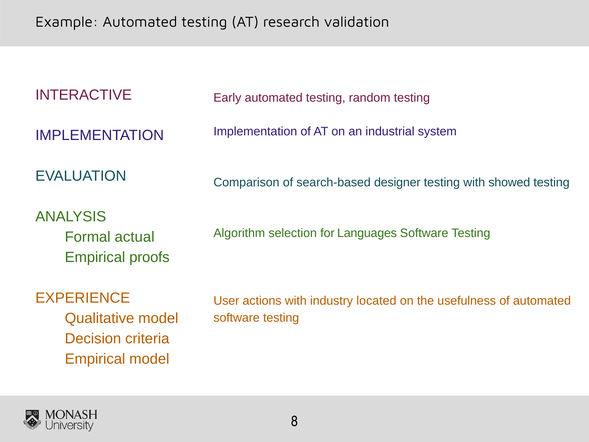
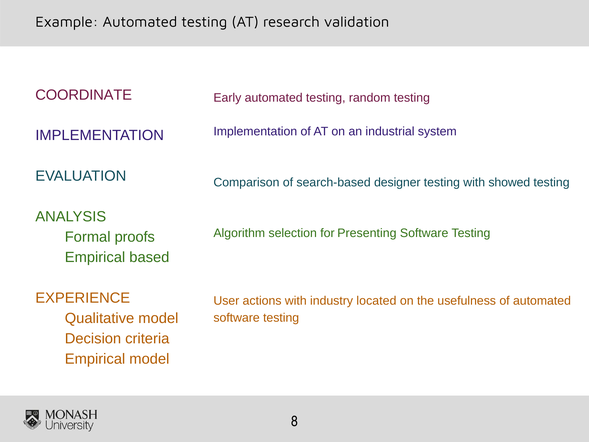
INTERACTIVE: INTERACTIVE -> COORDINATE (84, 95)
Languages: Languages -> Presenting (367, 233)
actual: actual -> proofs (135, 237)
proofs: proofs -> based (149, 257)
